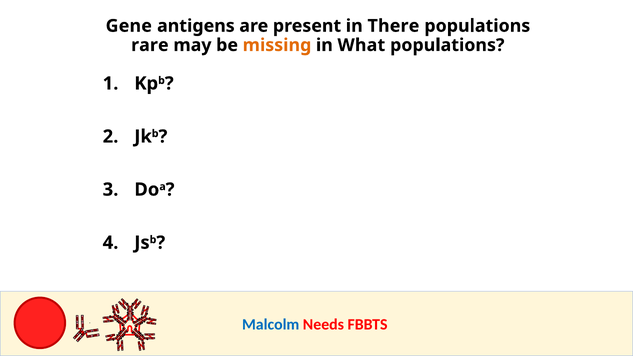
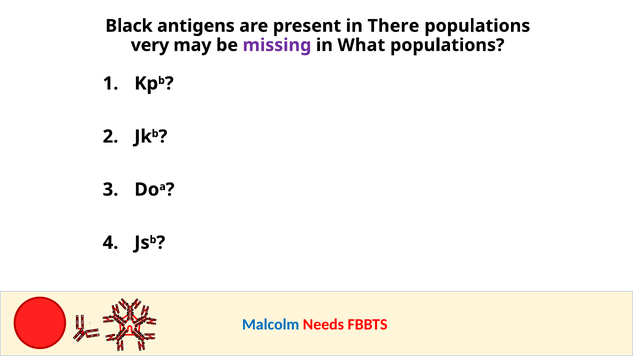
Gene: Gene -> Black (129, 26)
rare: rare -> very (150, 45)
missing colour: orange -> purple (277, 45)
